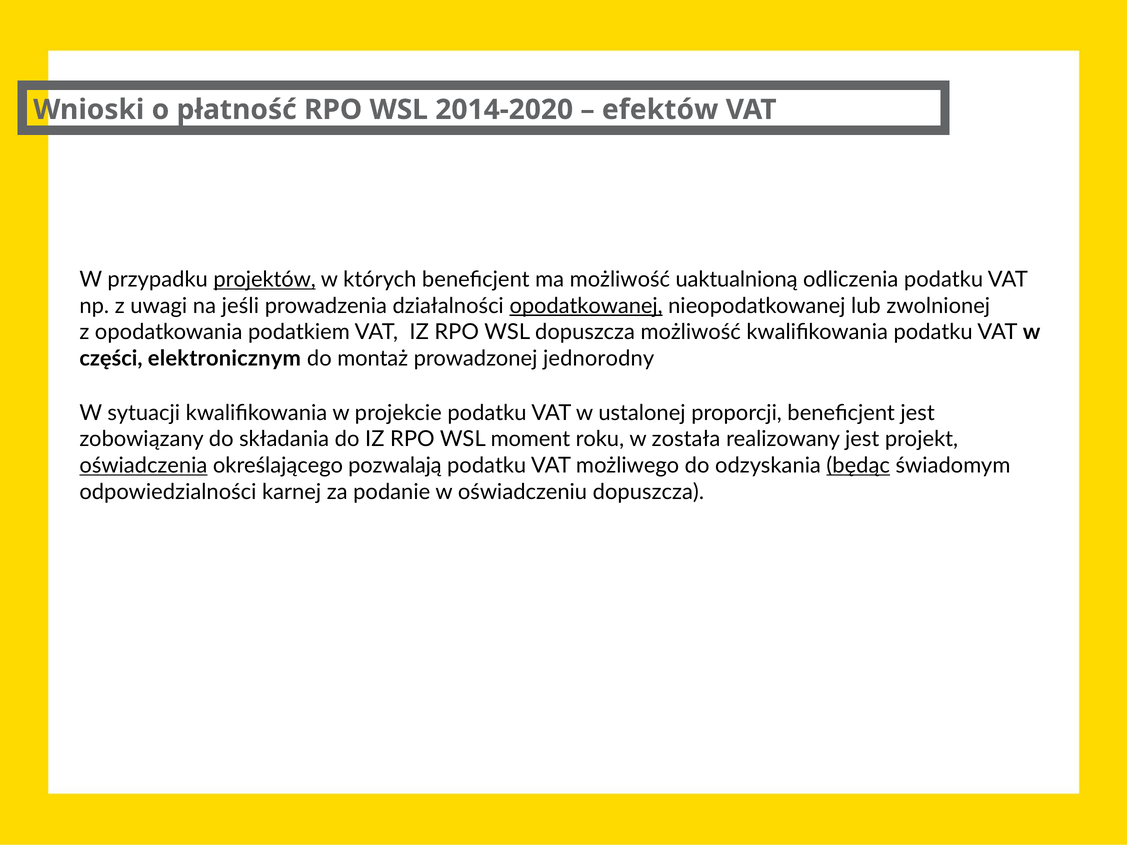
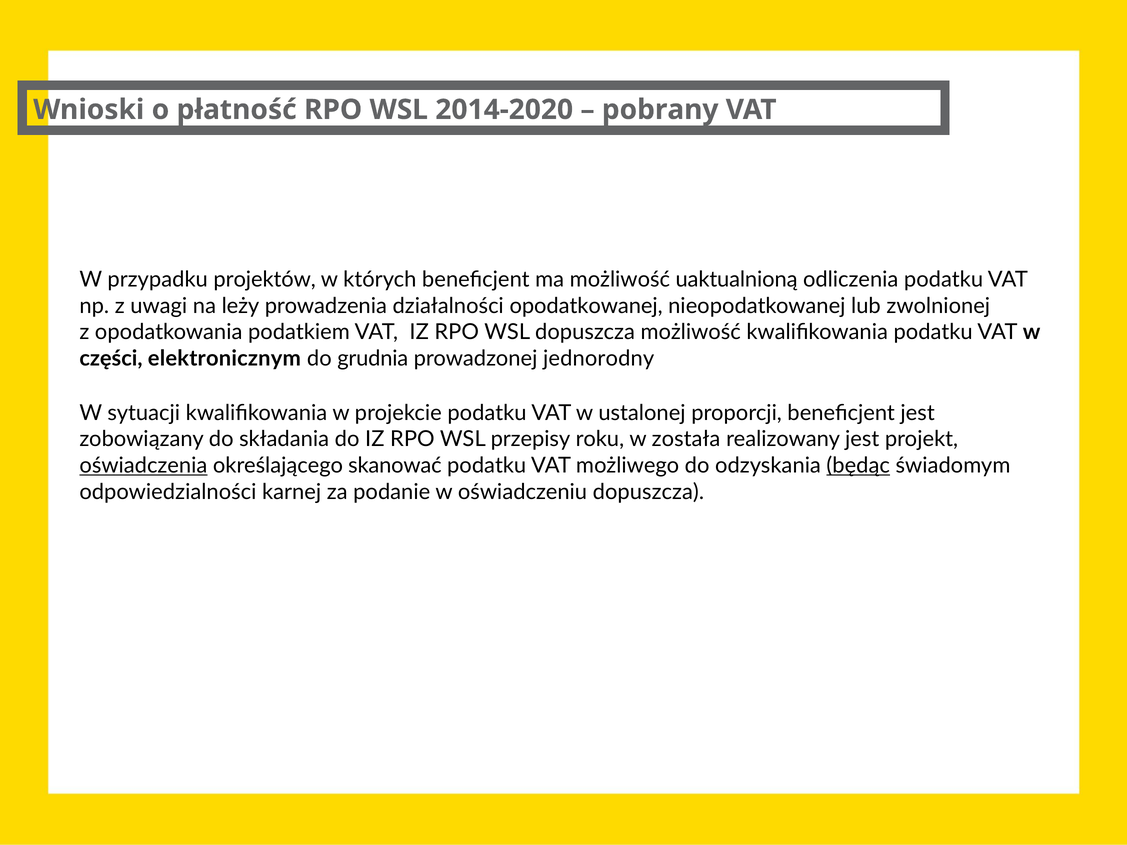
efektów: efektów -> pobrany (660, 110)
projektów underline: present -> none (265, 280)
jeśli: jeśli -> leży (240, 306)
opodatkowanej underline: present -> none (586, 306)
montaż: montaż -> grudnia (373, 359)
moment: moment -> przepisy (530, 439)
pozwalają: pozwalają -> skanować (395, 466)
